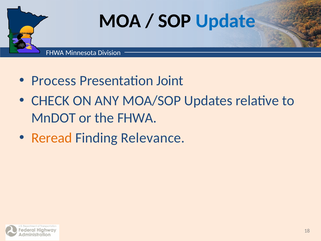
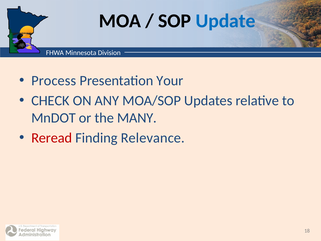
Joint: Joint -> Your (170, 81)
the FHWA: FHWA -> MANY (137, 118)
Reread colour: orange -> red (52, 138)
